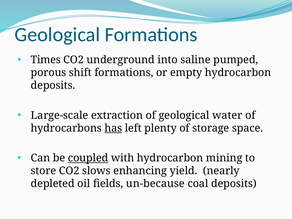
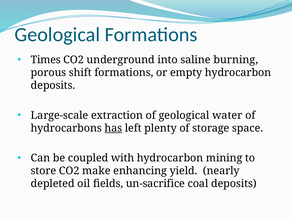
pumped: pumped -> burning (236, 60)
coupled underline: present -> none (88, 158)
slows: slows -> make (96, 171)
un-because: un-because -> un-sacrifice (155, 184)
